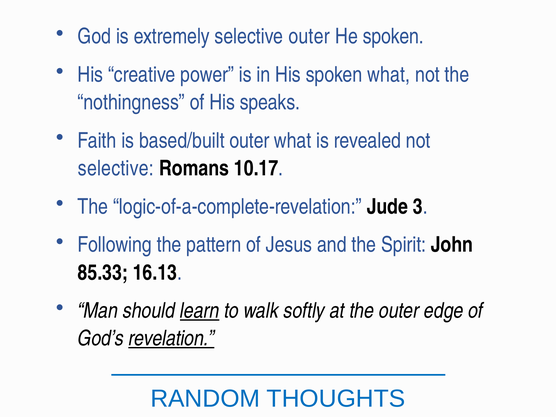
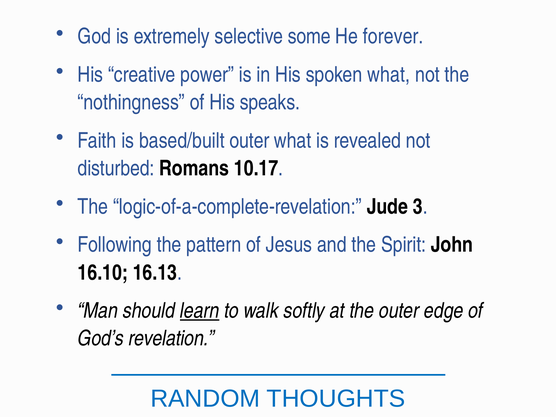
selective outer: outer -> some (309, 37)
He spoken: spoken -> forever (393, 37)
selective: selective -> disturbed (116, 168)
85.33: 85.33 -> 16.10 (103, 273)
revelation underline: present -> none (171, 339)
